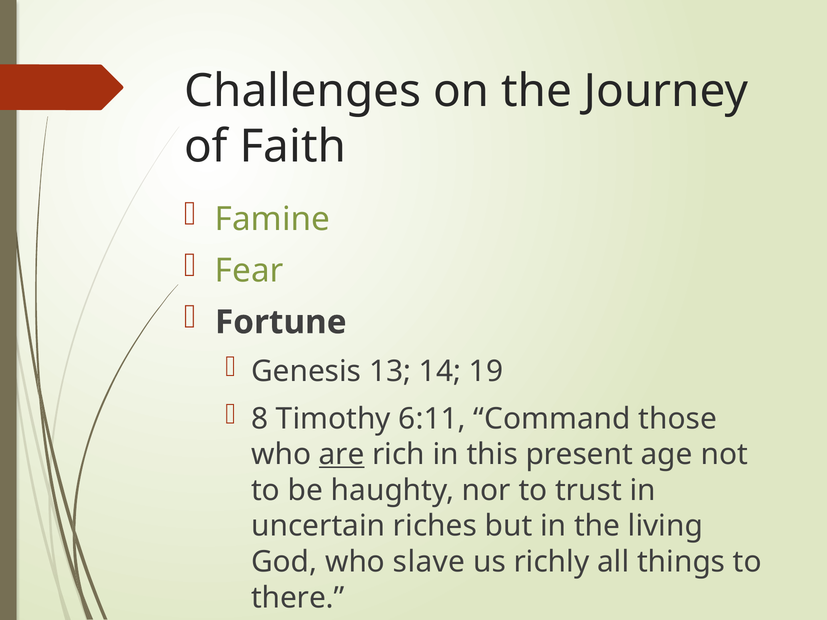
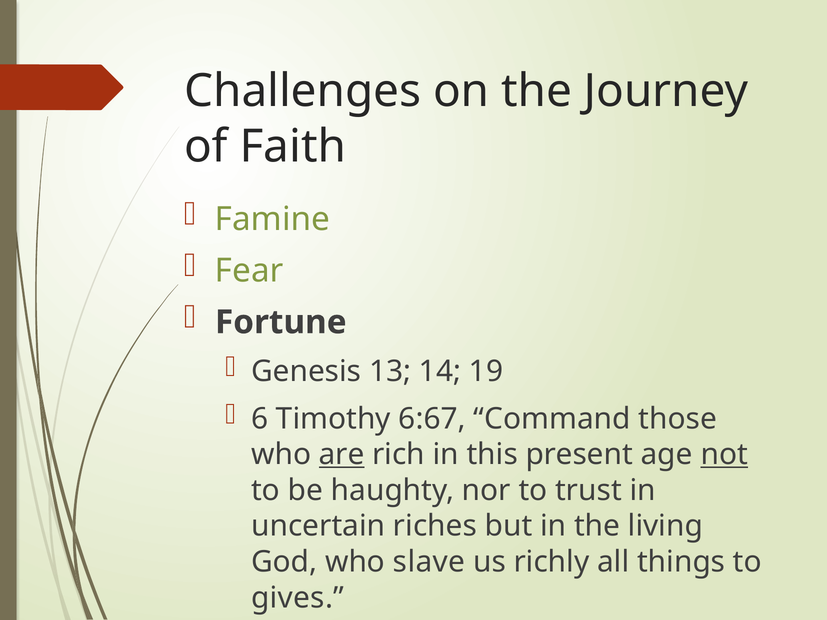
8: 8 -> 6 (260, 419)
6:11: 6:11 -> 6:67 (432, 419)
not underline: none -> present (724, 455)
there: there -> gives (298, 598)
